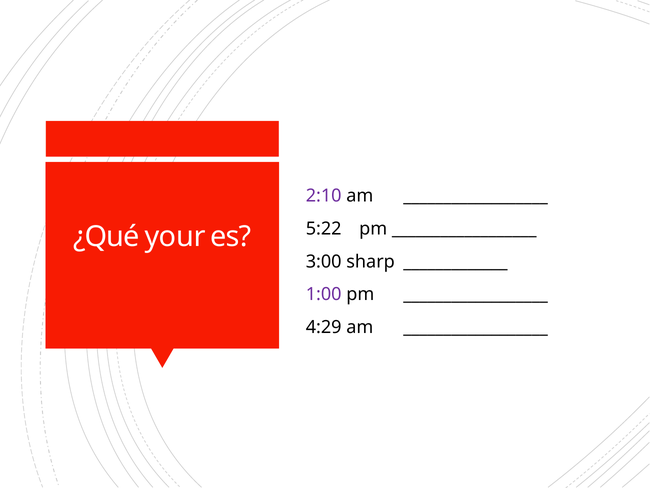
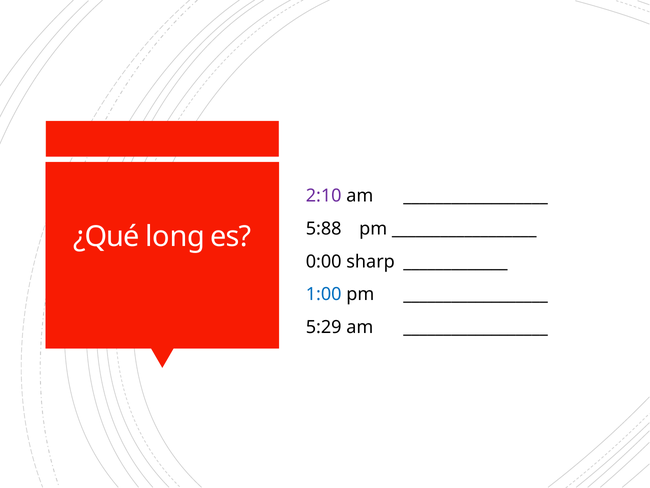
5:22: 5:22 -> 5:88 (324, 228)
your: your -> long (175, 237)
3:00: 3:00 -> 0:00 (324, 261)
1:00 colour: purple -> blue (324, 294)
4:29: 4:29 -> 5:29 (324, 327)
